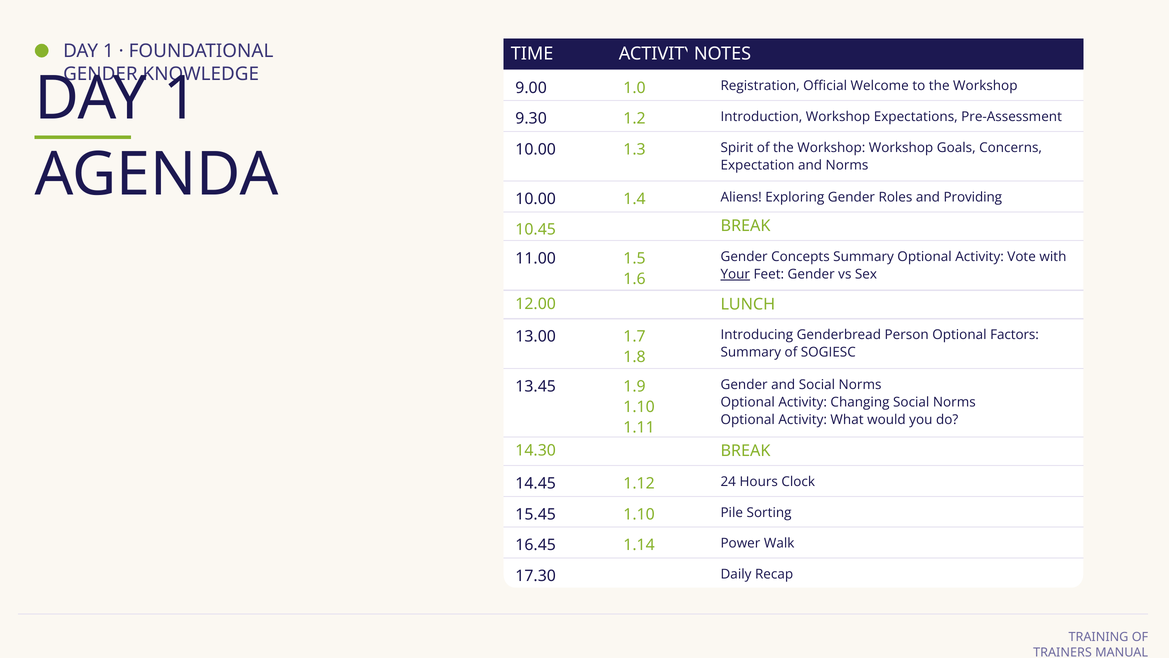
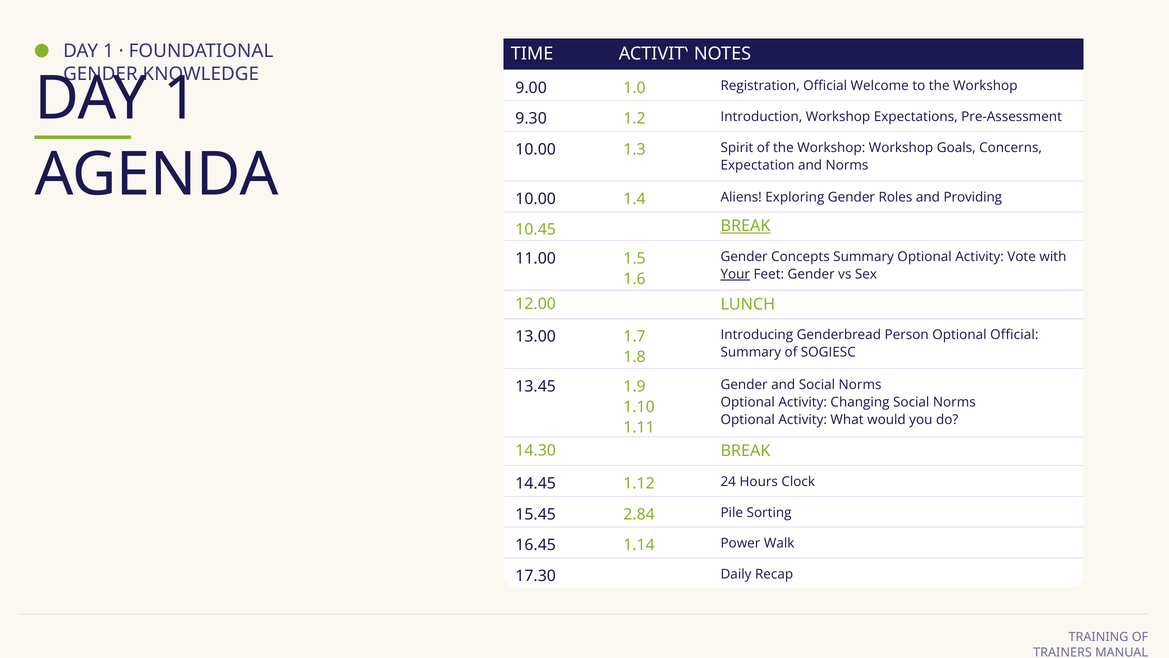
BREAK underline: none -> present (746, 226)
Optional Factors: Factors -> Official (1014, 335)
15.45 1.10: 1.10 -> 2.84 (639, 514)
